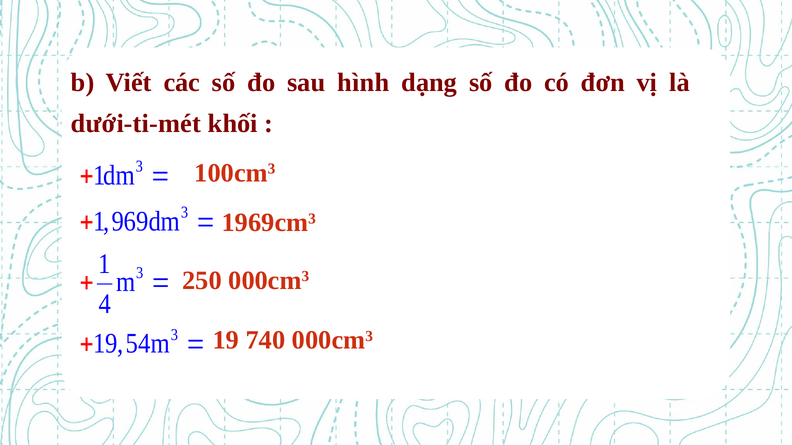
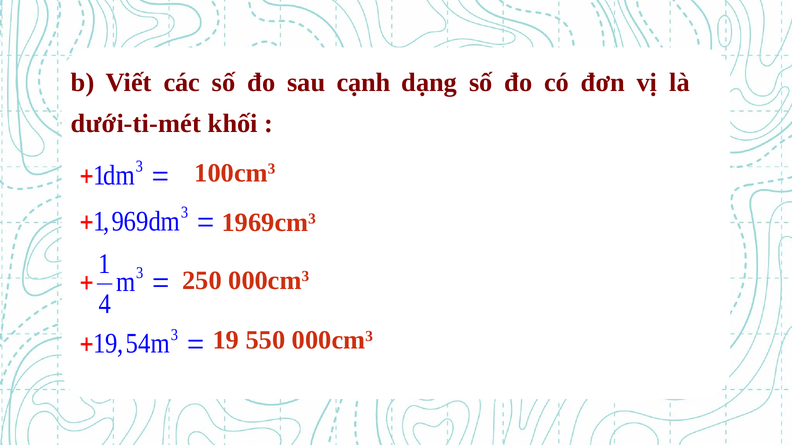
hình: hình -> cạnh (363, 83)
740: 740 -> 550 (266, 341)
